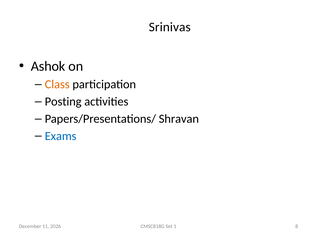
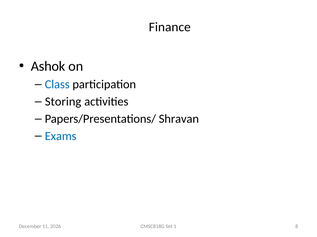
Srinivas: Srinivas -> Finance (170, 27)
Class colour: orange -> blue (57, 85)
Posting: Posting -> Storing (63, 102)
